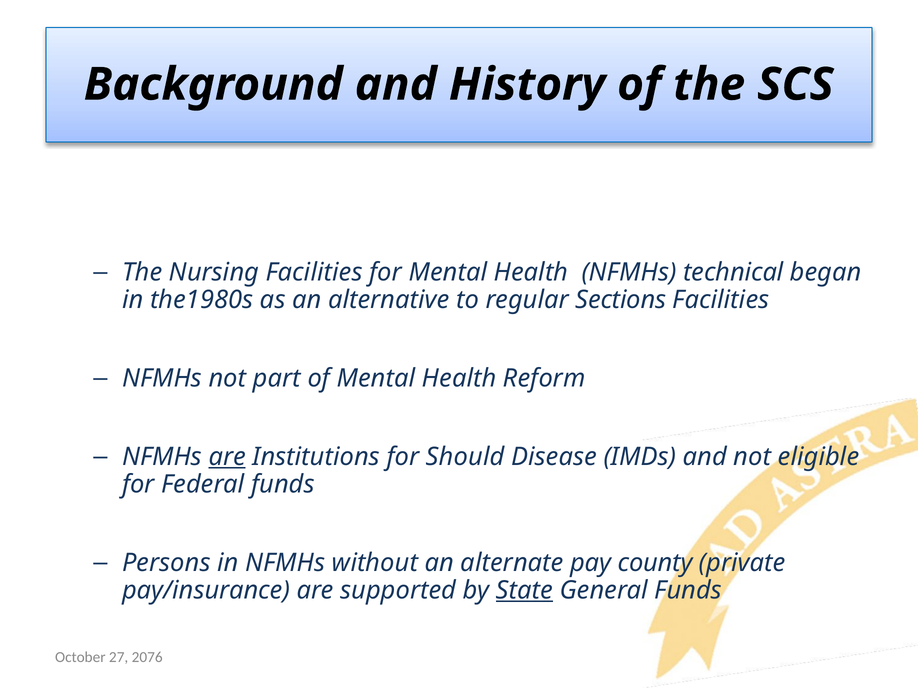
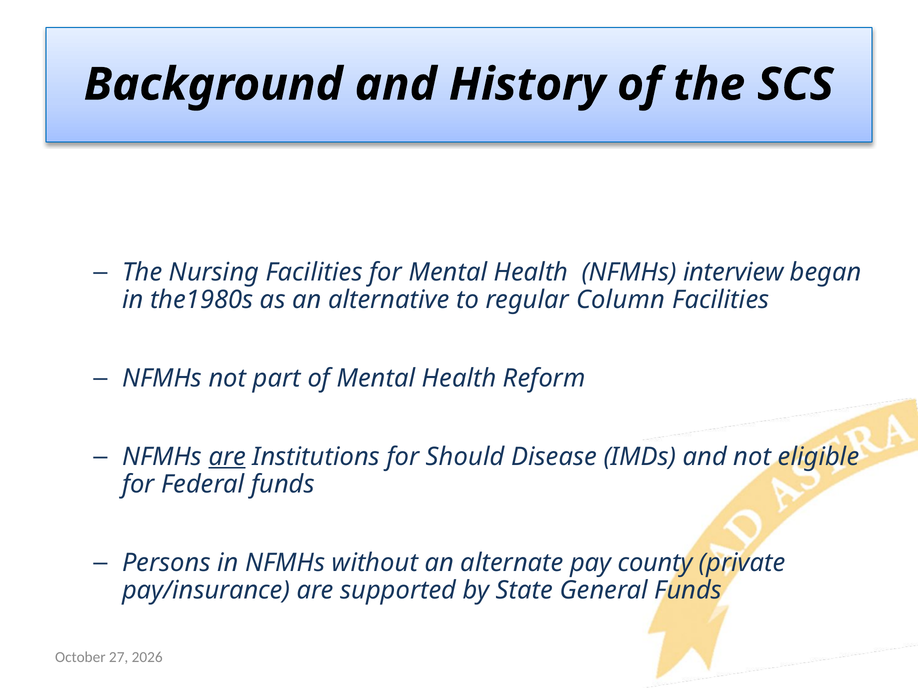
technical: technical -> interview (733, 273)
Sections: Sections -> Column (621, 300)
State underline: present -> none (524, 591)
2076: 2076 -> 2026 (147, 658)
